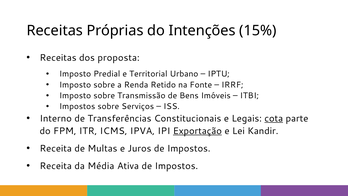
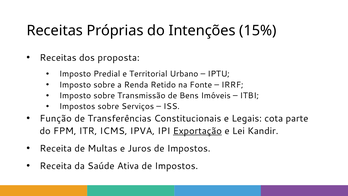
Interno: Interno -> Função (56, 118)
cota underline: present -> none (274, 118)
Média: Média -> Saúde (101, 166)
